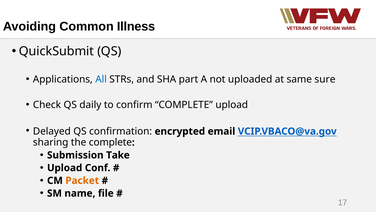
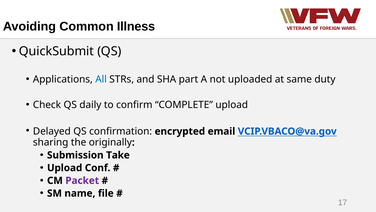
sure: sure -> duty (325, 79)
the complete: complete -> originally (110, 142)
Packet colour: orange -> purple (82, 180)
